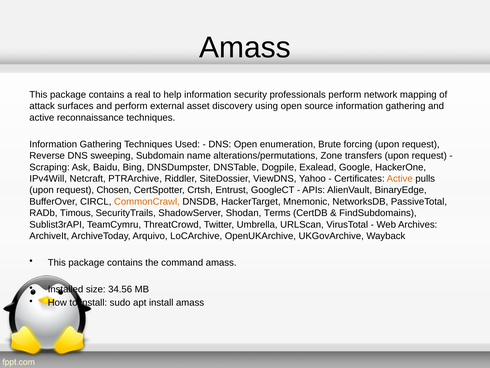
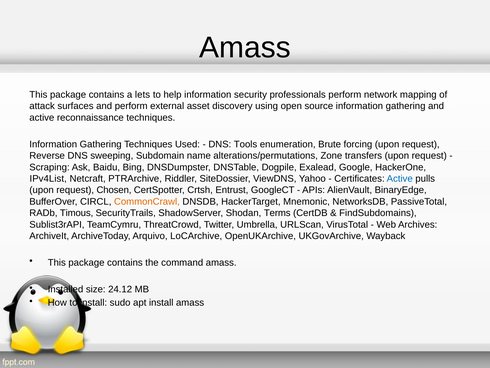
real: real -> lets (143, 95)
DNS Open: Open -> Tools (246, 144)
IPv4Will: IPv4Will -> IPv4List (48, 178)
Active colour: orange -> blue (400, 178)
34.56: 34.56 -> 24.12 (120, 289)
